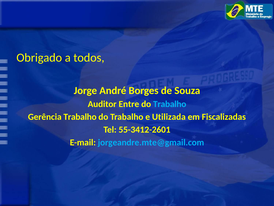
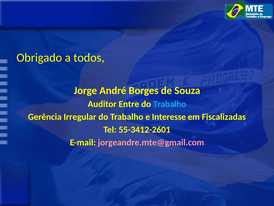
Gerência Trabalho: Trabalho -> Irregular (80, 117)
Utilizada: Utilizada -> Interesse (169, 117)
jorgeandre.mte@gmail.com colour: light blue -> pink (151, 142)
